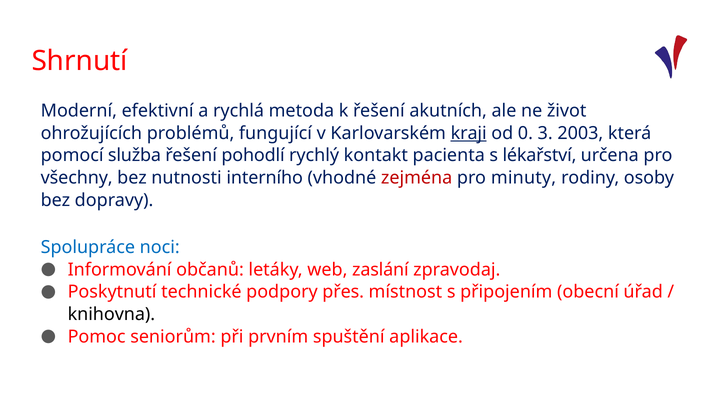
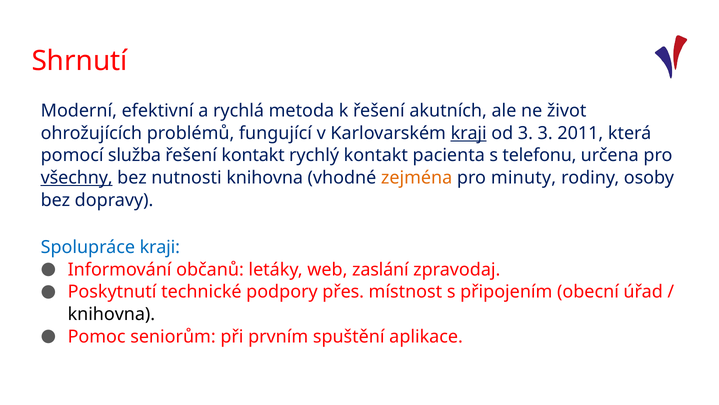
od 0: 0 -> 3 (525, 133)
2003: 2003 -> 2011 (580, 133)
řešení pohodlí: pohodlí -> kontakt (253, 155)
lékařství: lékařství -> telefonu (539, 155)
všechny underline: none -> present (77, 177)
nutnosti interního: interního -> knihovna (265, 177)
zejména colour: red -> orange (417, 177)
Spolupráce noci: noci -> kraji (160, 247)
